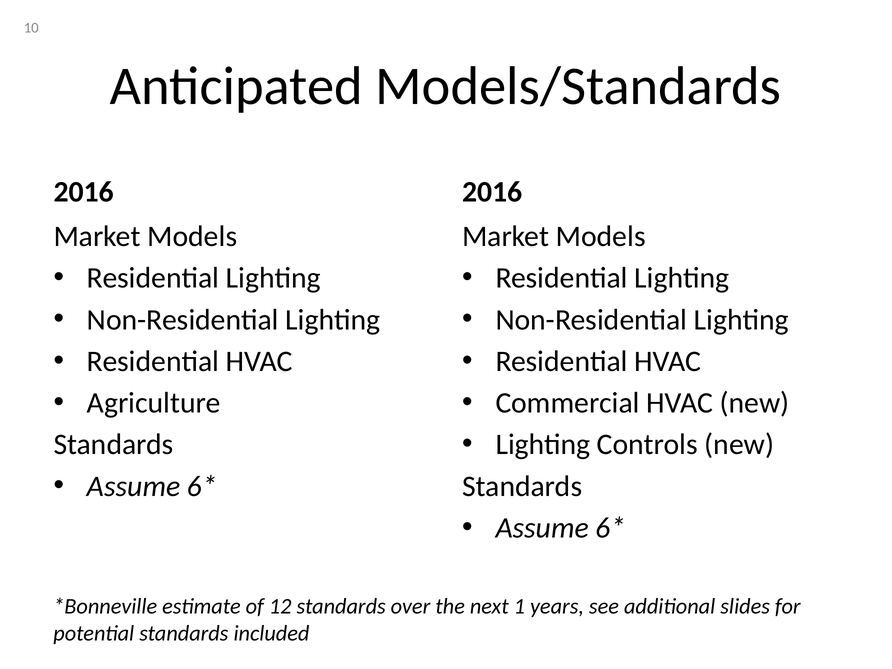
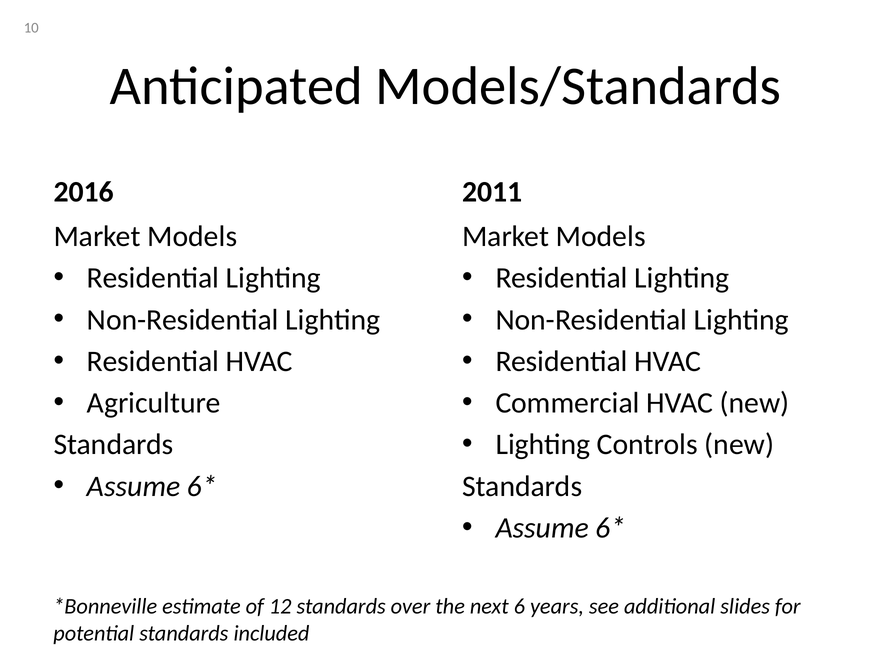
2016: 2016 -> 2011 (492, 192)
1: 1 -> 6 (519, 607)
